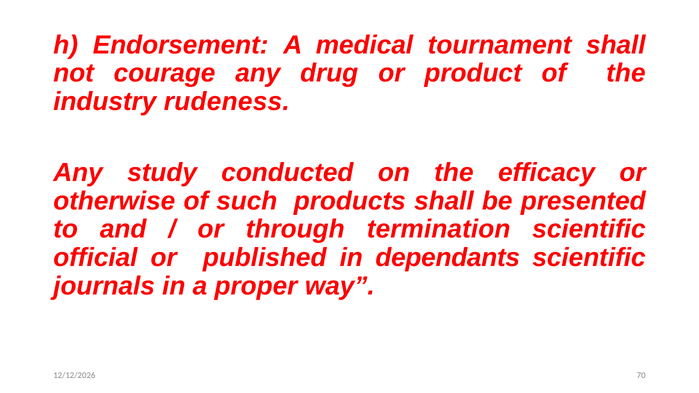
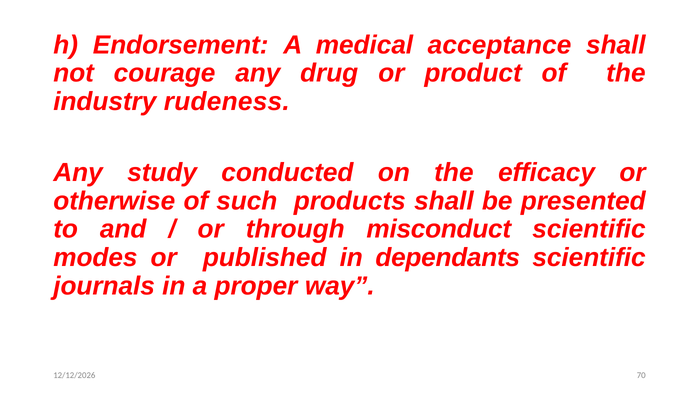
tournament: tournament -> acceptance (500, 45)
termination: termination -> misconduct (439, 229)
official: official -> modes (95, 258)
